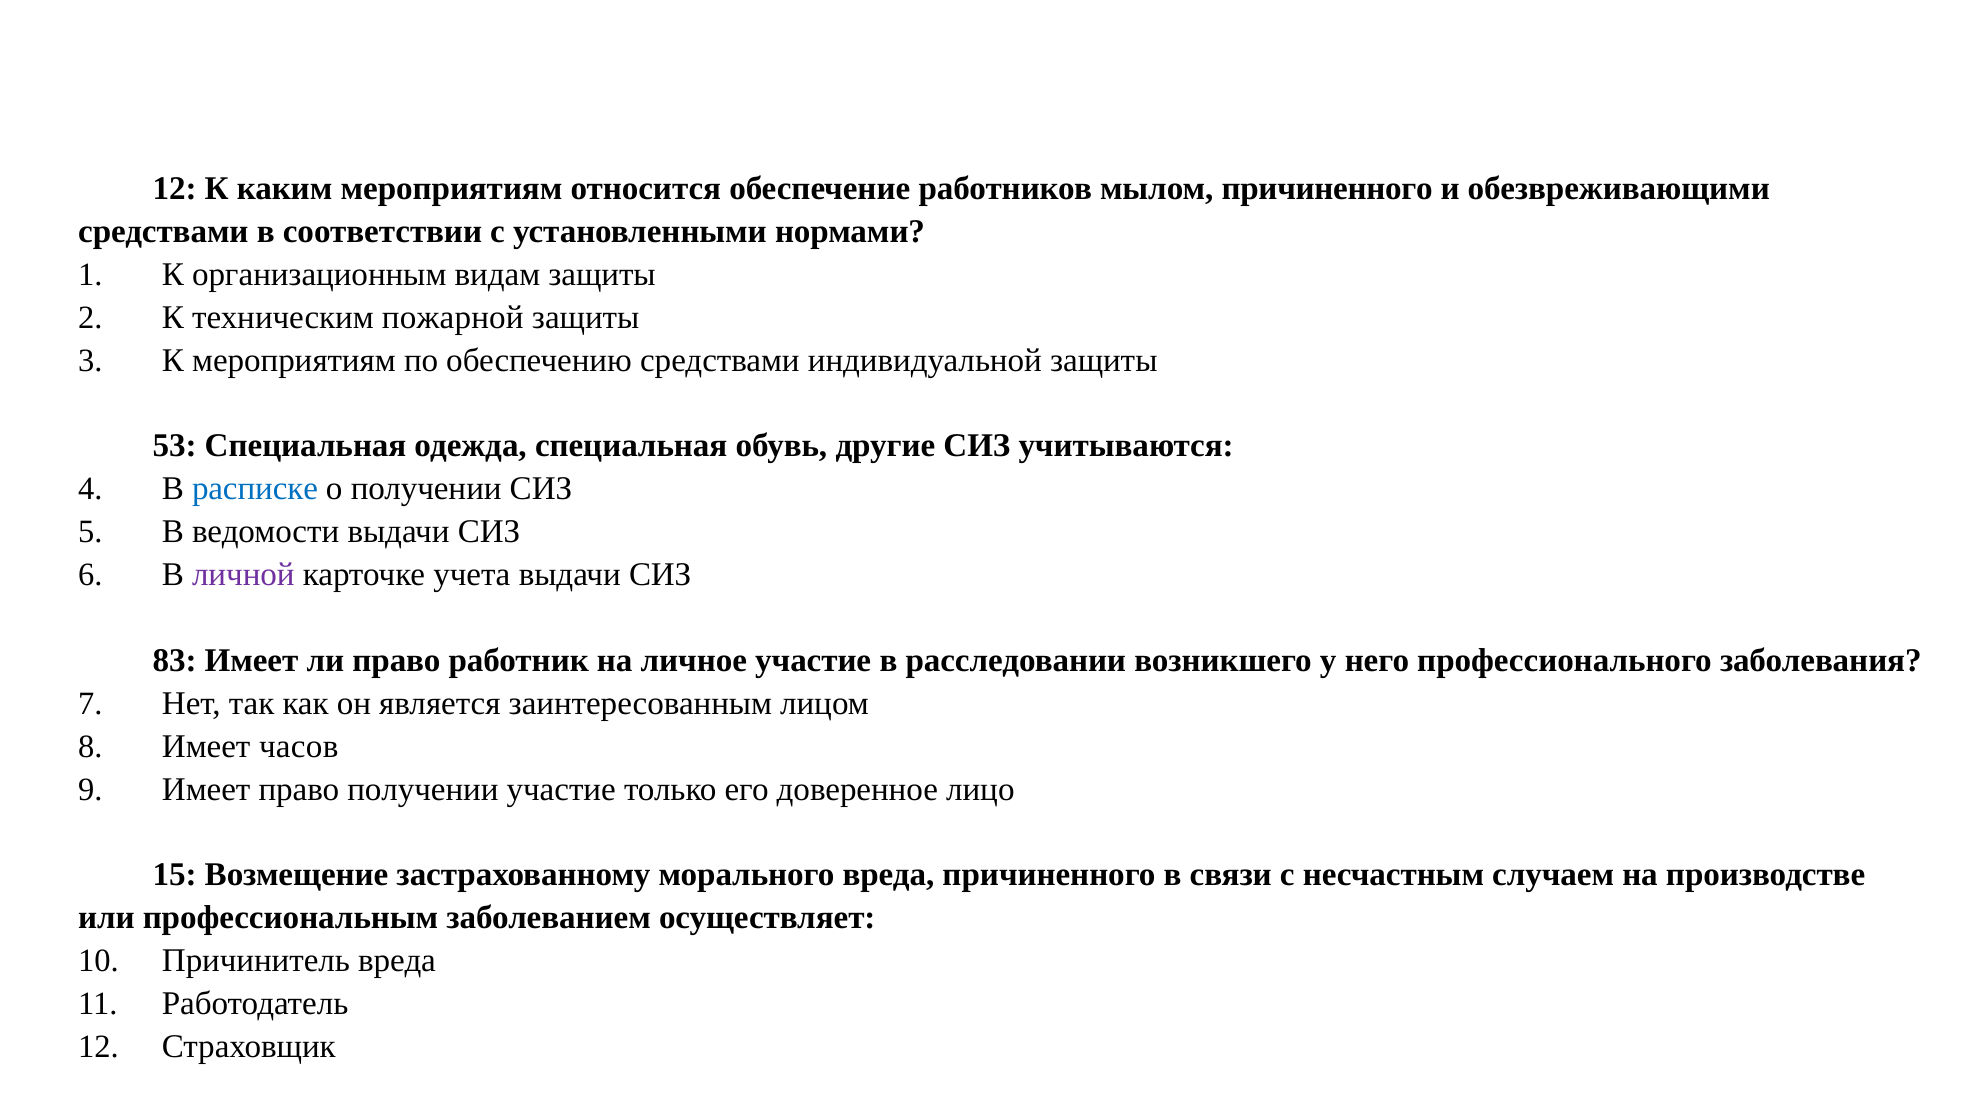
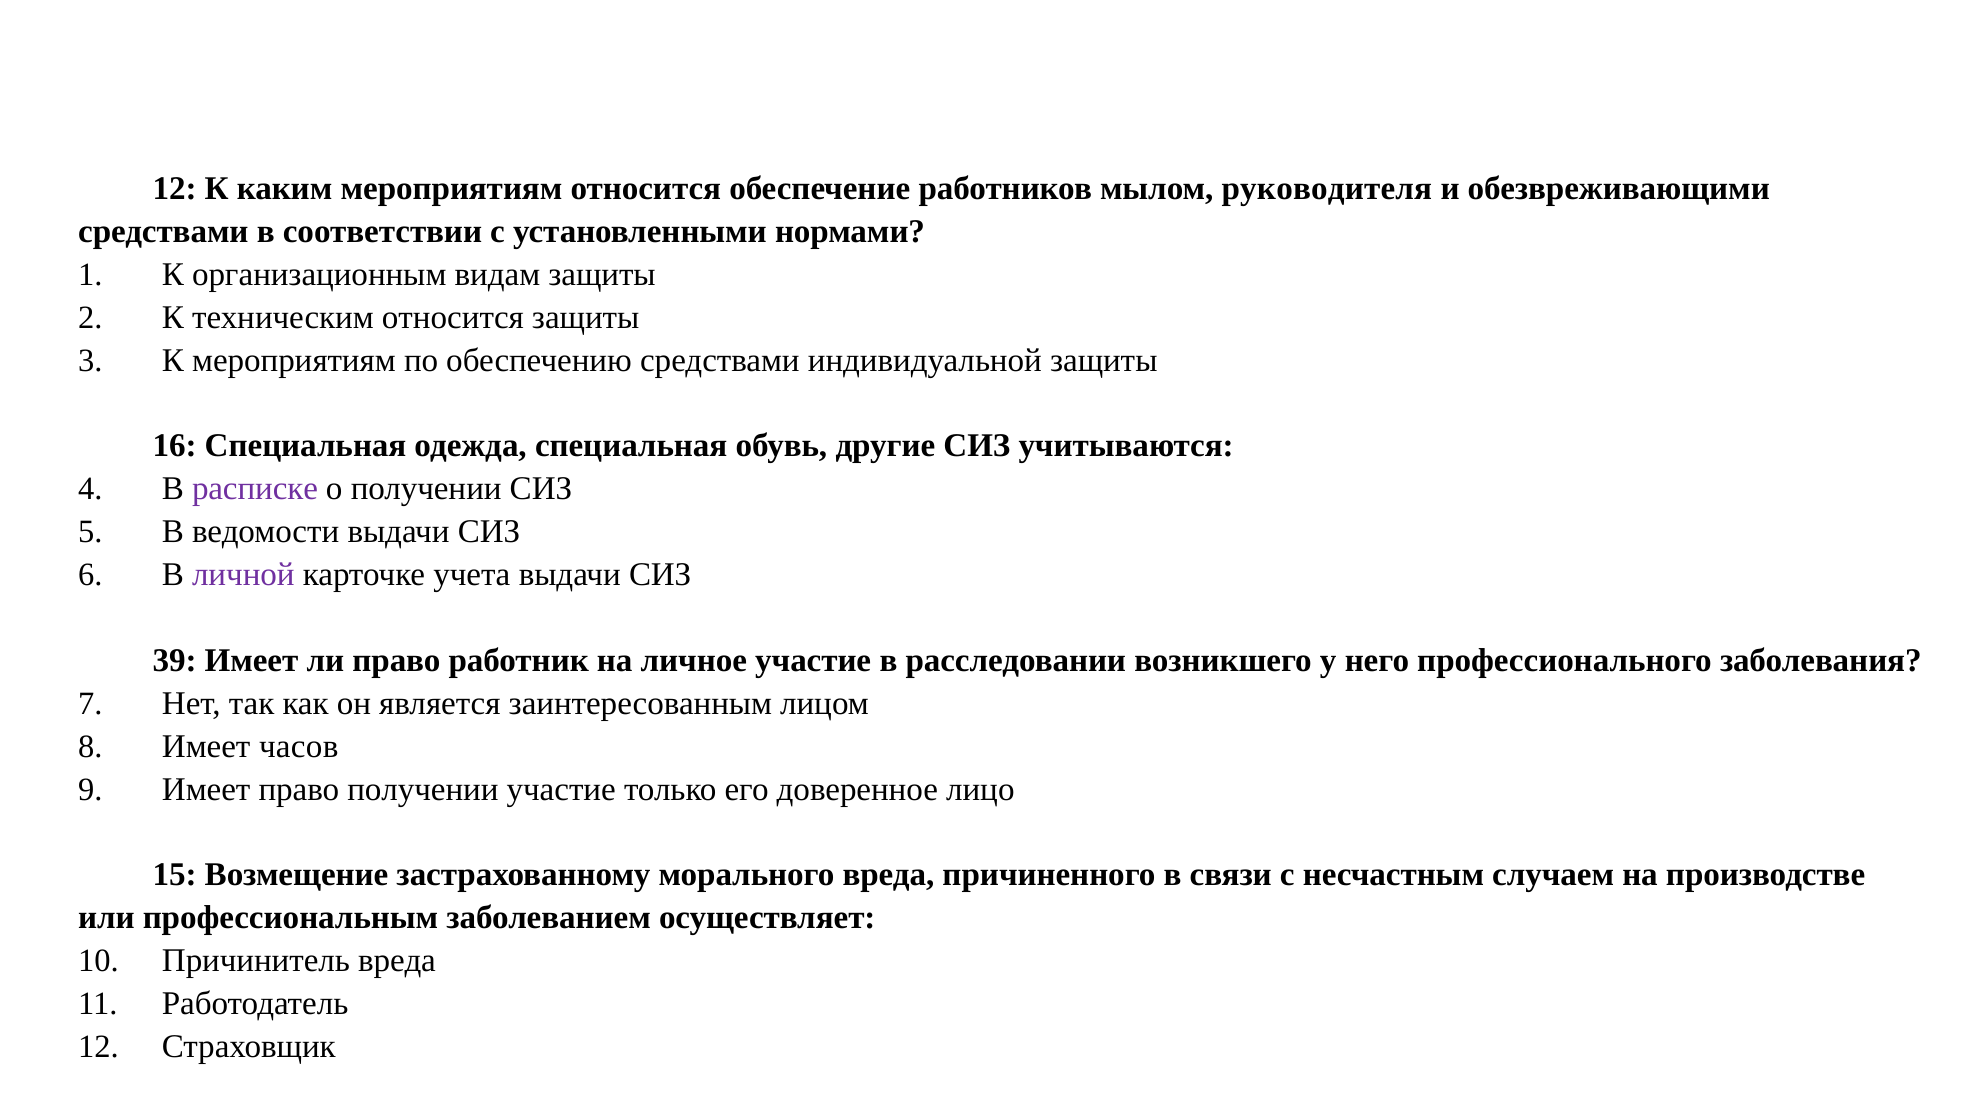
мылом причиненного: причиненного -> руководителя (1327, 189)
техническим пожарной: пожарной -> относится (453, 317)
53: 53 -> 16 (175, 446)
расписке colour: blue -> purple (255, 489)
83: 83 -> 39 (175, 660)
